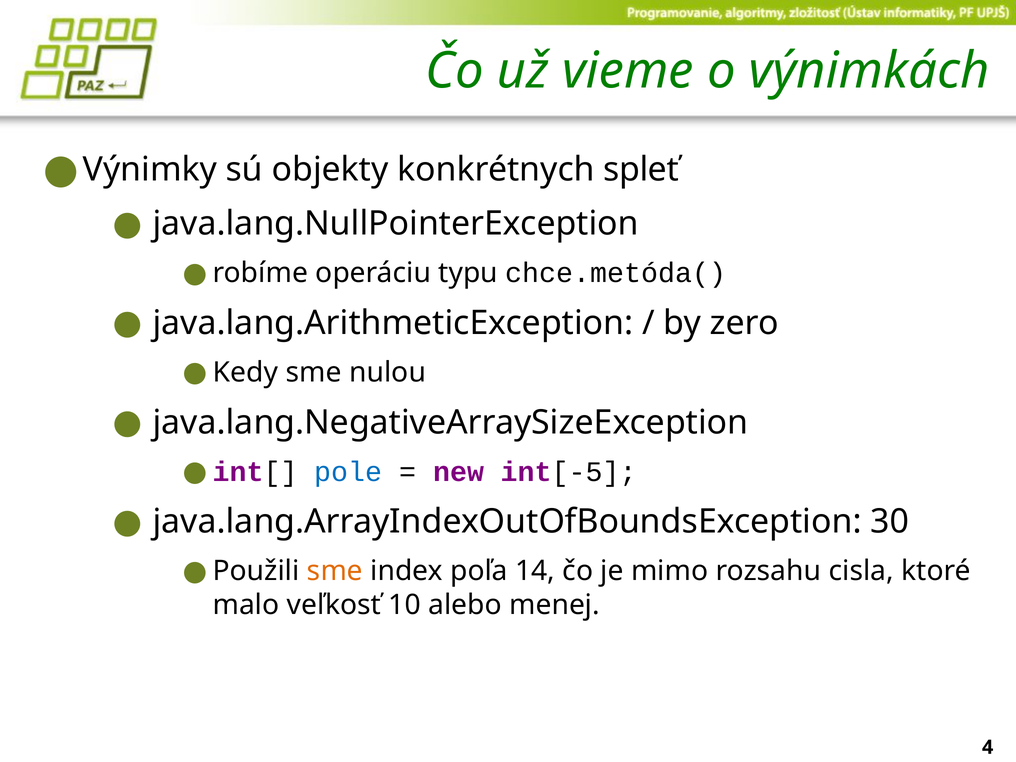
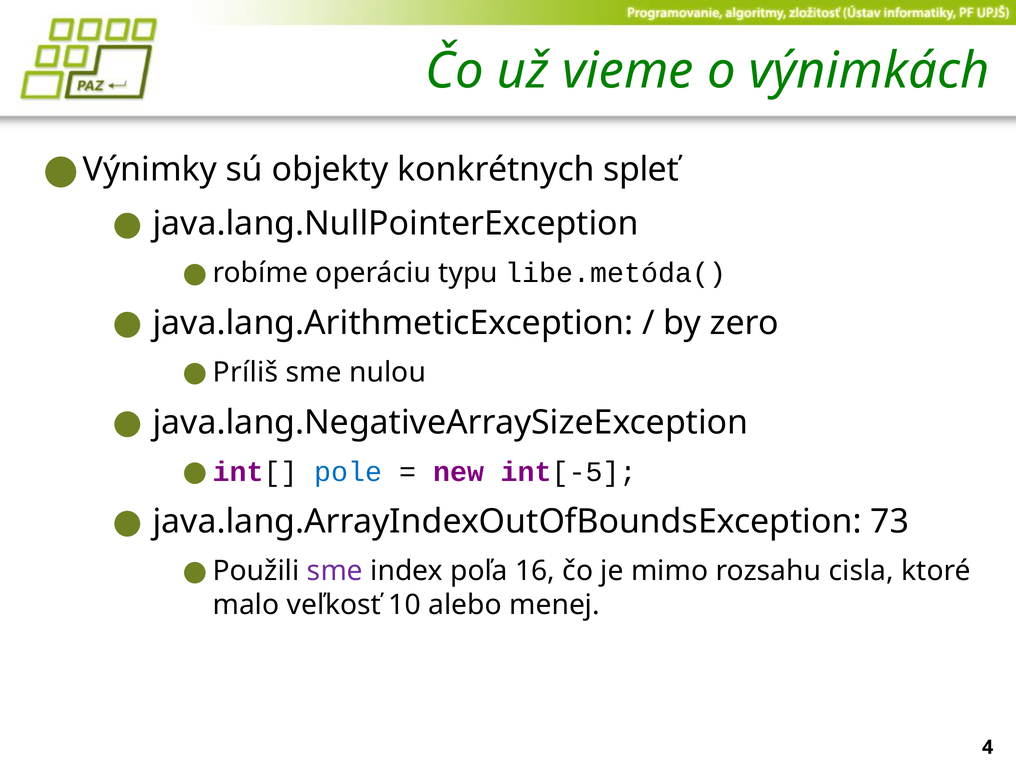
chce.metóda(: chce.metóda( -> libe.metóda( (616, 273)
Kedy: Kedy -> Príliš (246, 372)
30: 30 -> 73 (890, 522)
sme colour: orange -> purple (335, 571)
14: 14 -> 16 (535, 571)
